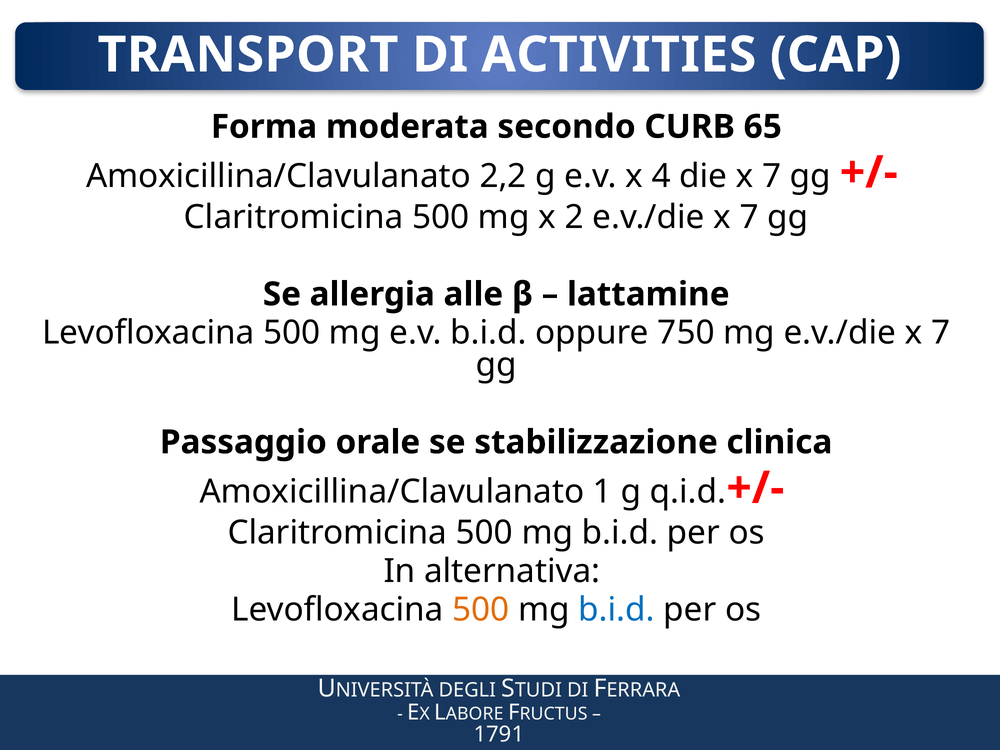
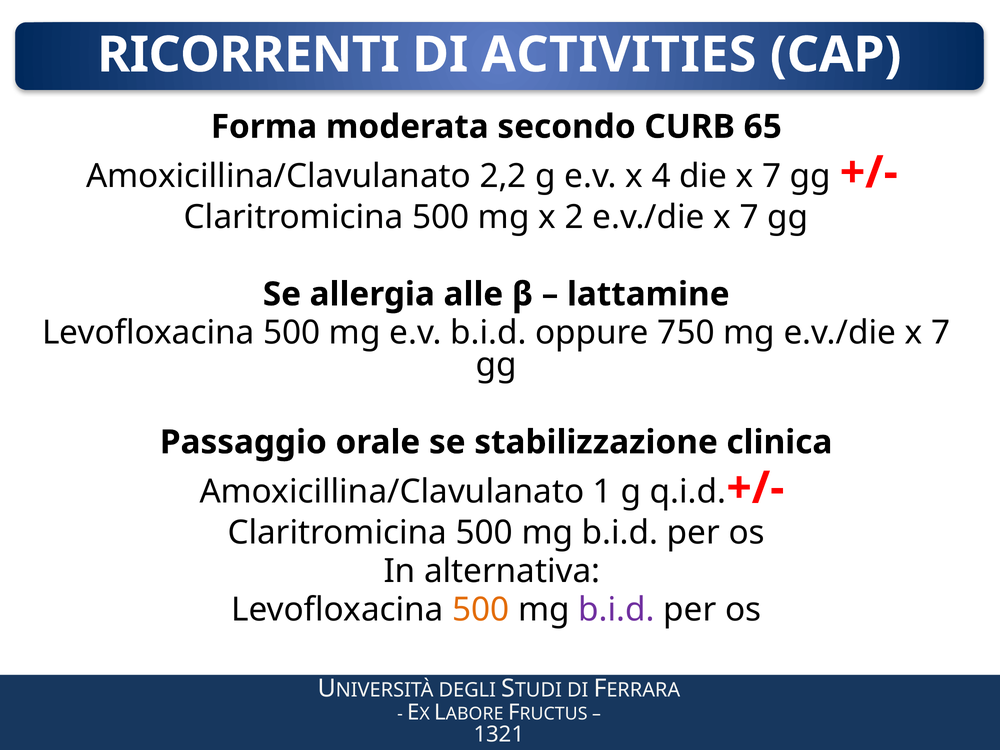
TRANSPORT: TRANSPORT -> RICORRENTI (248, 55)
b.i.d colour: blue -> purple (617, 610)
1791: 1791 -> 1321 (499, 735)
